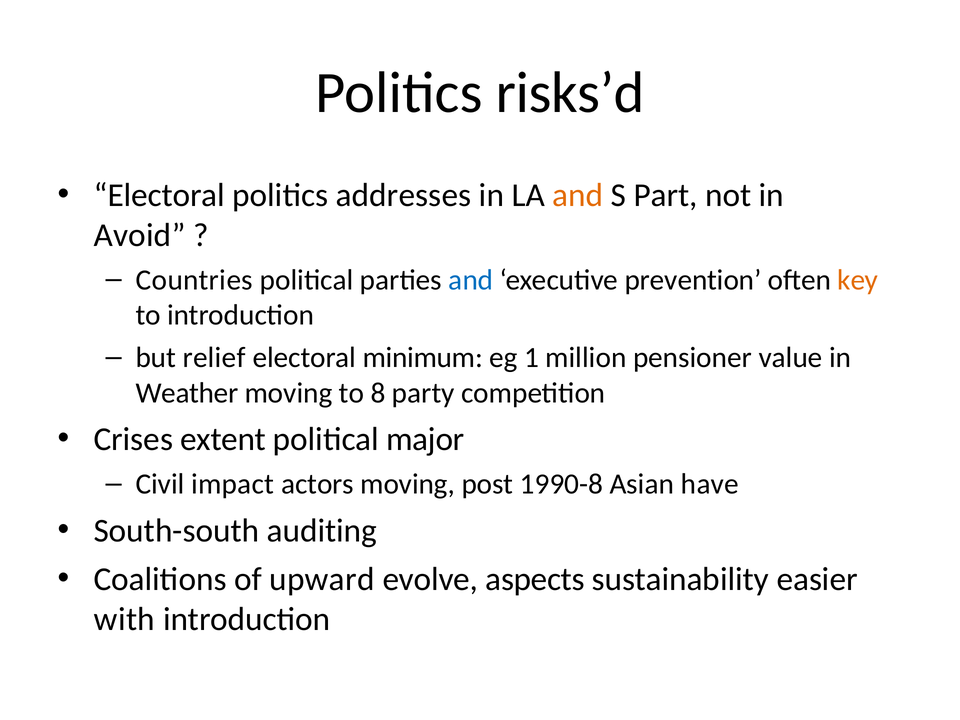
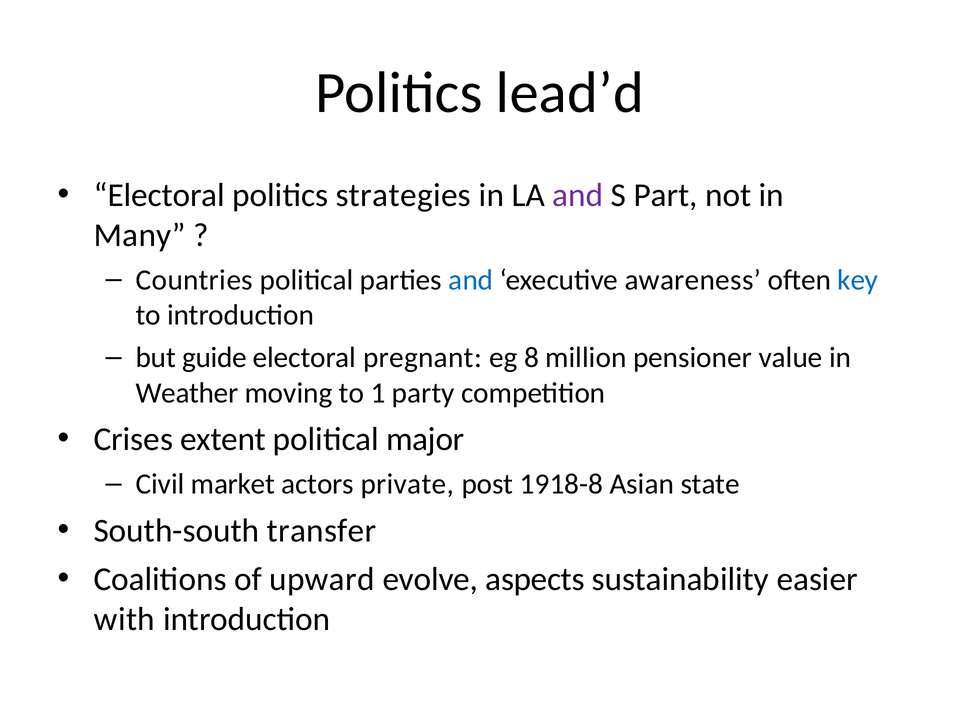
risks’d: risks’d -> lead’d (570, 93)
addresses: addresses -> strategies (403, 195)
and colour: orange -> purple (578, 195)
Avoid: Avoid -> Many (140, 235)
prevention: prevention -> awareness (693, 280)
key colour: orange -> blue (858, 280)
relief: relief -> guide (215, 358)
minimum: minimum -> pregnant (422, 358)
1: 1 -> 8 (531, 358)
8: 8 -> 1 (378, 393)
impact: impact -> market (233, 484)
actors moving: moving -> private (407, 484)
1990-8: 1990-8 -> 1918-8 (561, 484)
have: have -> state (710, 484)
auditing: auditing -> transfer (322, 531)
